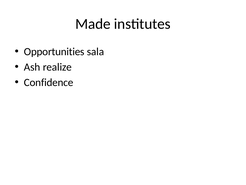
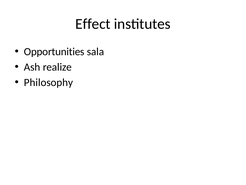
Made: Made -> Effect (93, 24)
Confidence: Confidence -> Philosophy (49, 82)
